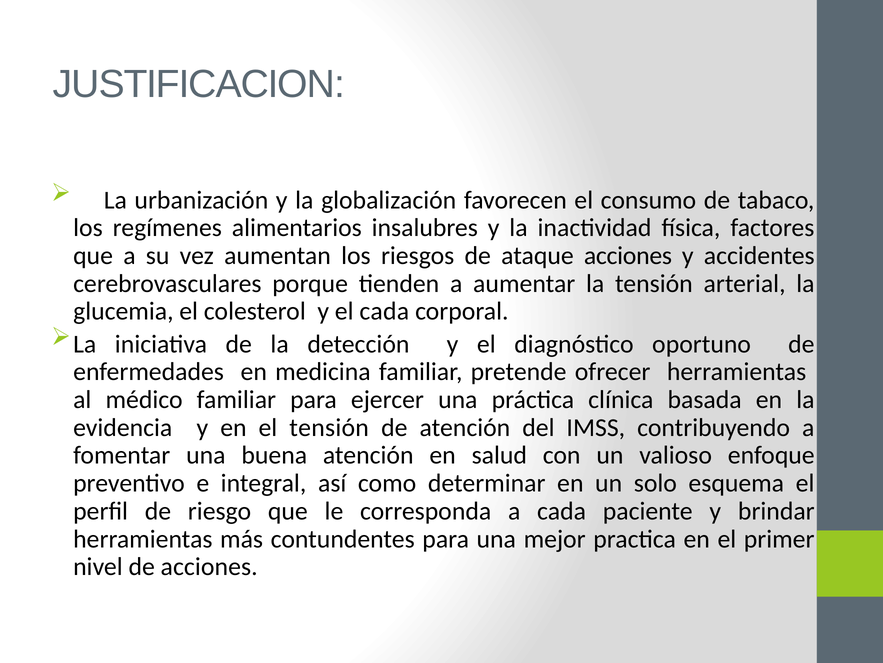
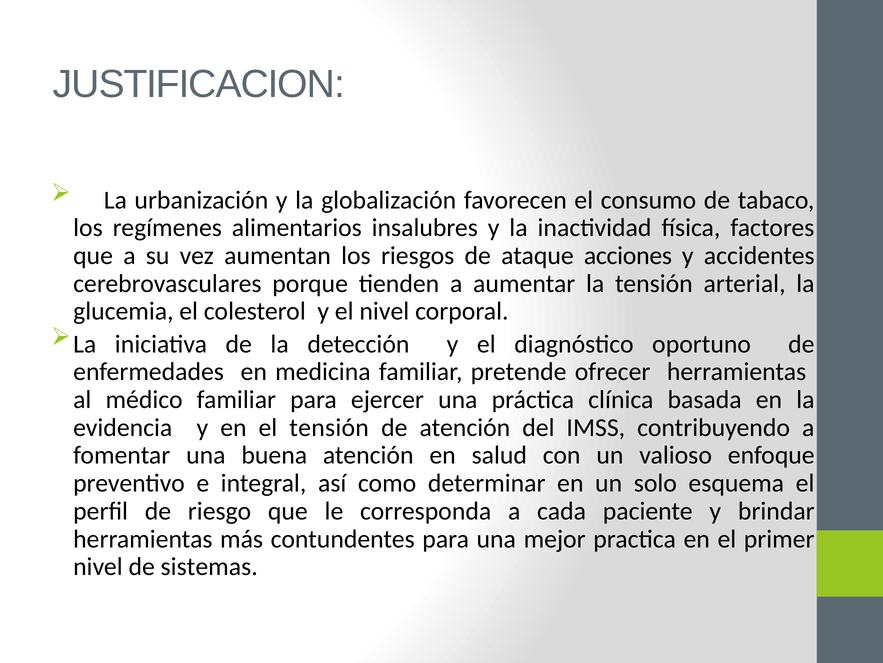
el cada: cada -> nivel (384, 311)
de acciones: acciones -> sistemas (209, 566)
